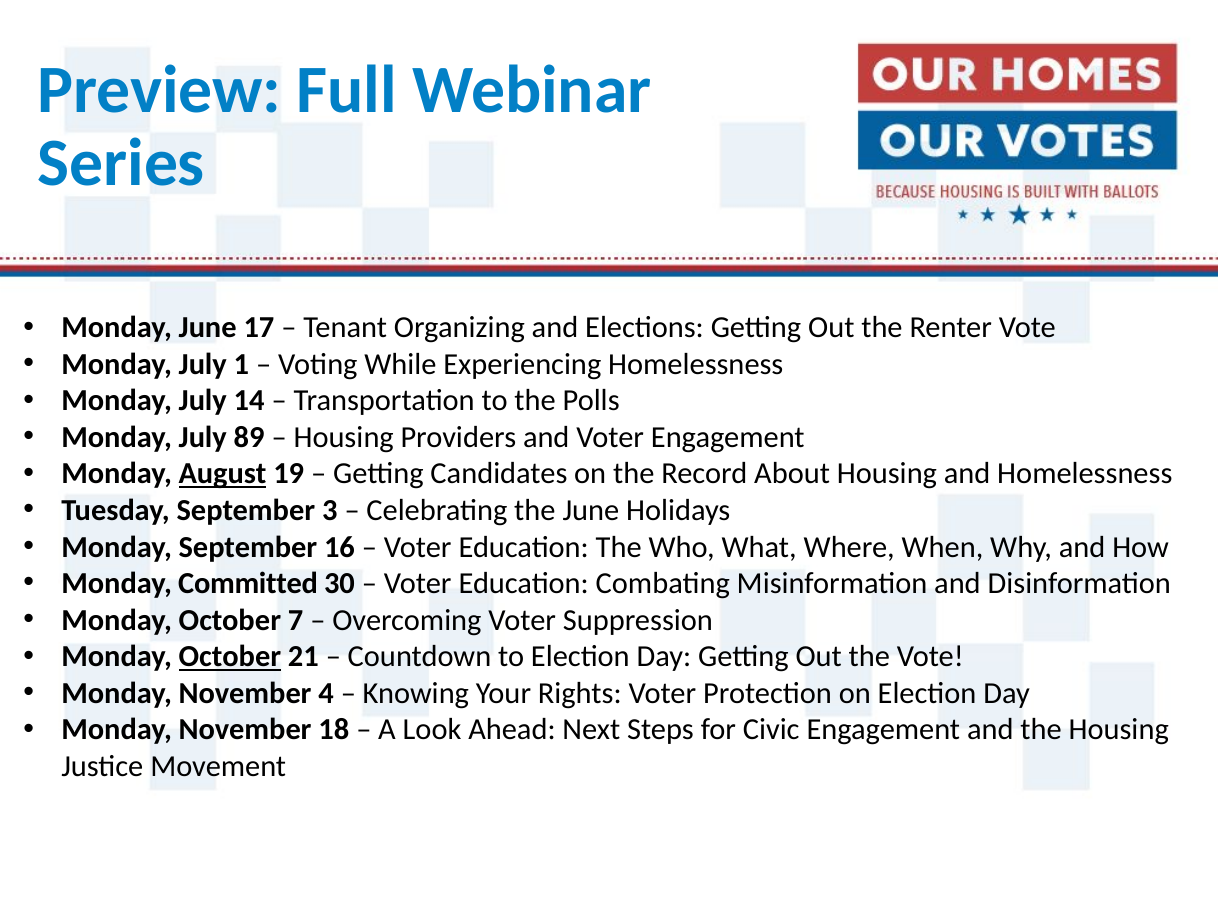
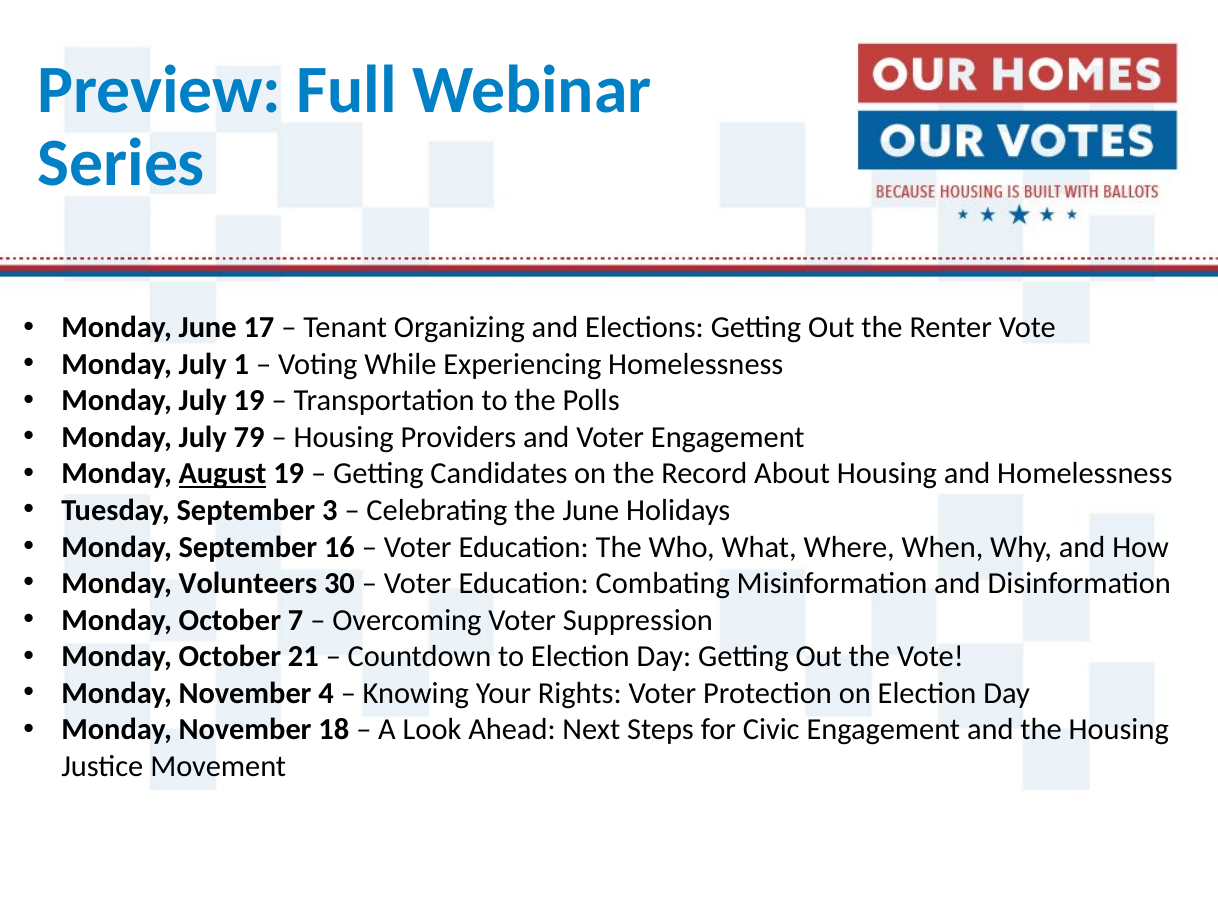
July 14: 14 -> 19 (249, 401)
89: 89 -> 79 (249, 437)
Committed: Committed -> Volunteers (248, 583)
October underline: present -> none (230, 656)
